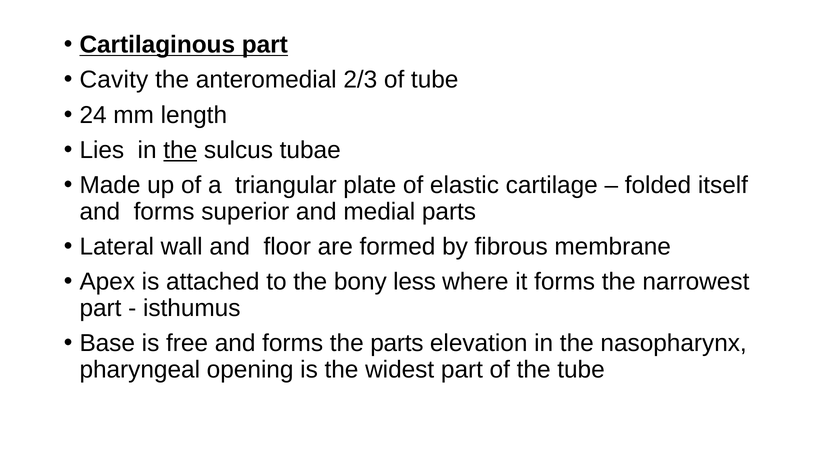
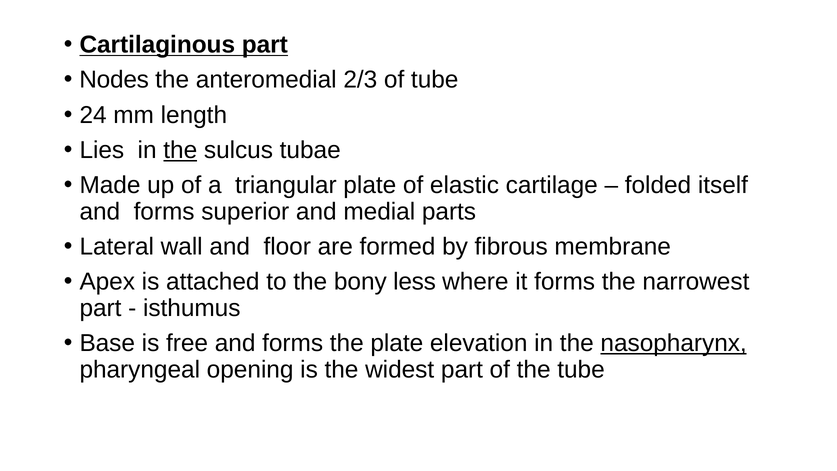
Cavity: Cavity -> Nodes (114, 80)
the parts: parts -> plate (397, 343)
nasopharynx underline: none -> present (674, 343)
